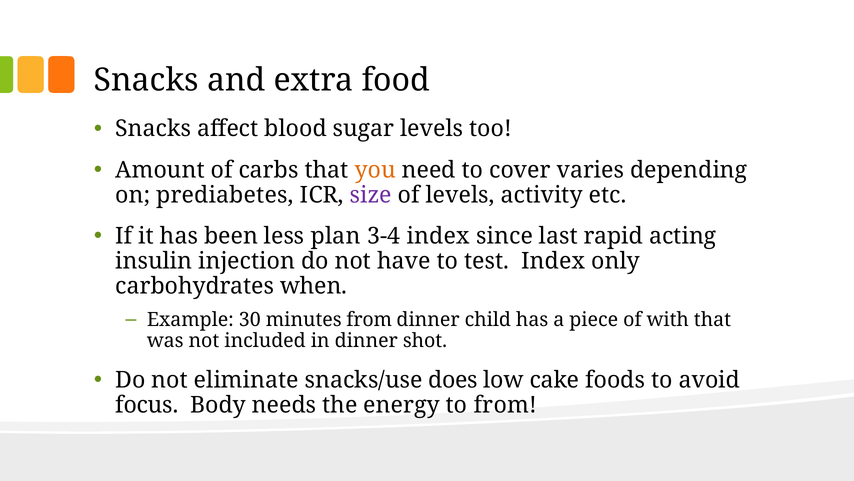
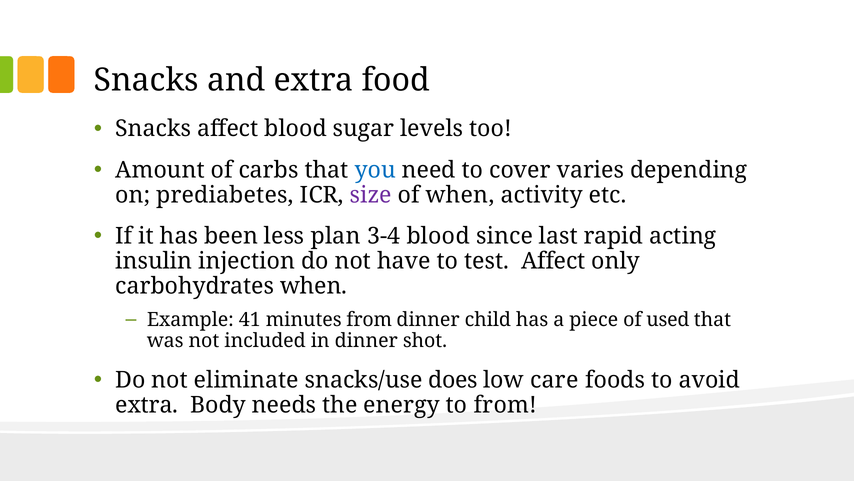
you colour: orange -> blue (375, 170)
of levels: levels -> when (460, 195)
3-4 index: index -> blood (438, 236)
test Index: Index -> Affect (553, 261)
30: 30 -> 41 (250, 319)
with: with -> used (668, 319)
cake: cake -> care (554, 380)
focus: focus -> extra (147, 405)
